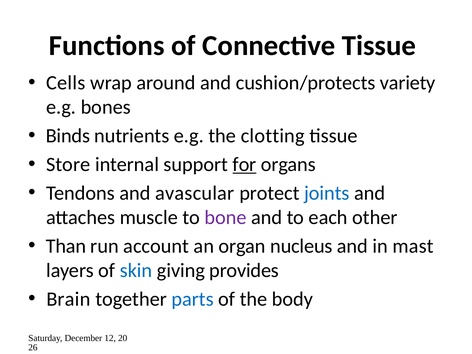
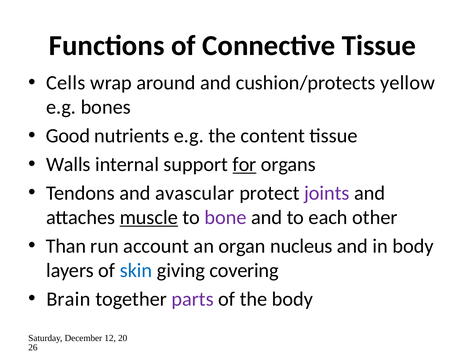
variety: variety -> yellow (408, 83)
Binds: Binds -> Good (68, 136)
clotting: clotting -> content (273, 136)
Store: Store -> Walls (68, 164)
joints colour: blue -> purple (327, 193)
muscle underline: none -> present (149, 217)
in mast: mast -> body (413, 246)
provides: provides -> covering (244, 270)
parts colour: blue -> purple (193, 299)
